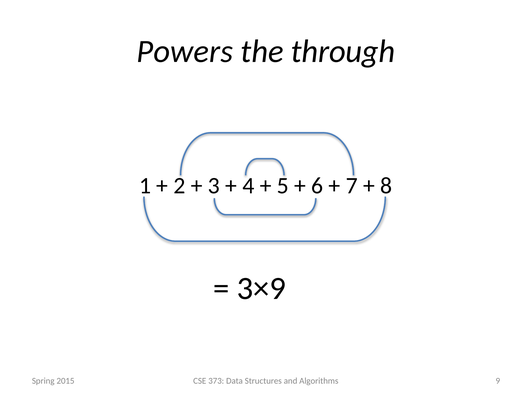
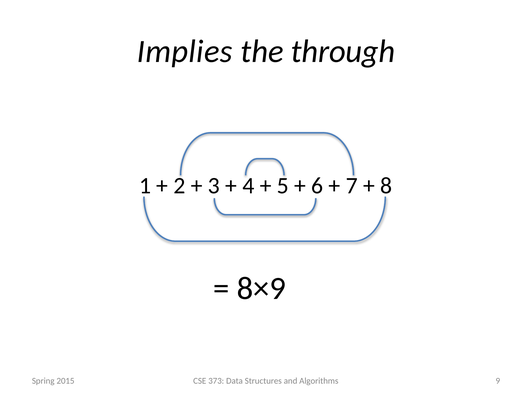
Powers: Powers -> Implies (185, 51)
3×9: 3×9 -> 8×9 (261, 288)
